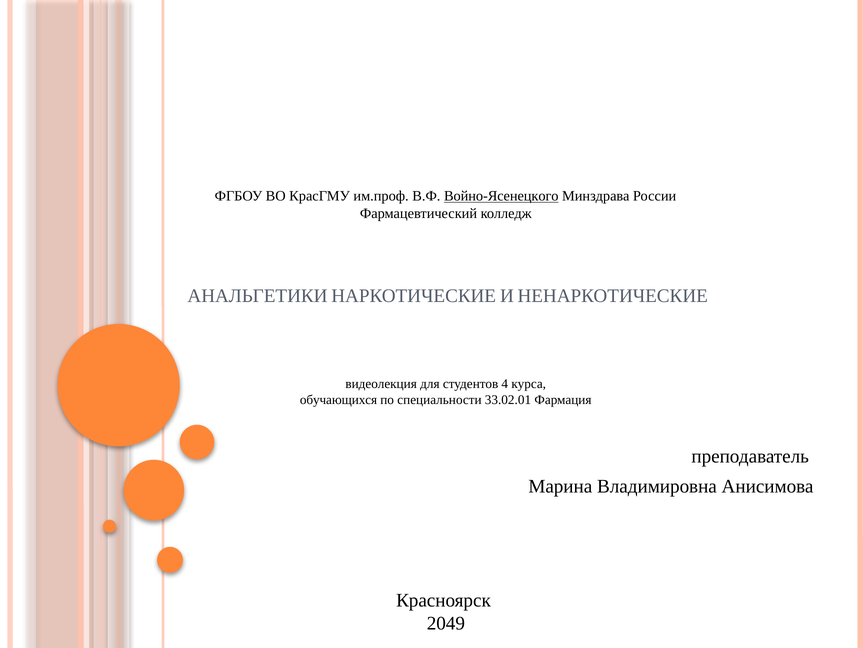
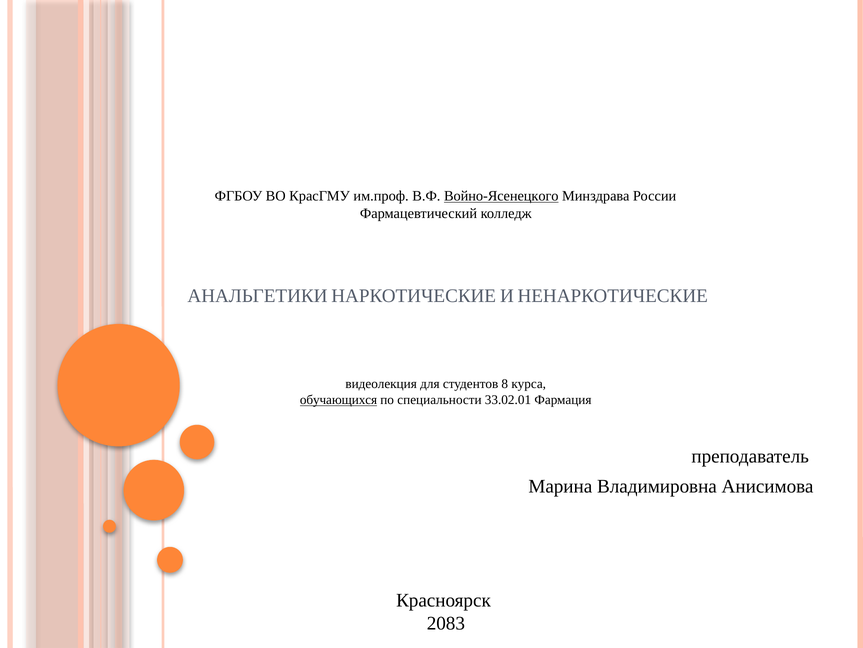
4: 4 -> 8 (505, 384)
обучающихся underline: none -> present (338, 400)
2049: 2049 -> 2083 (446, 623)
